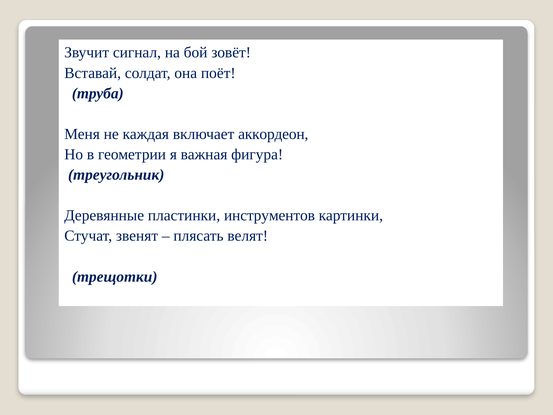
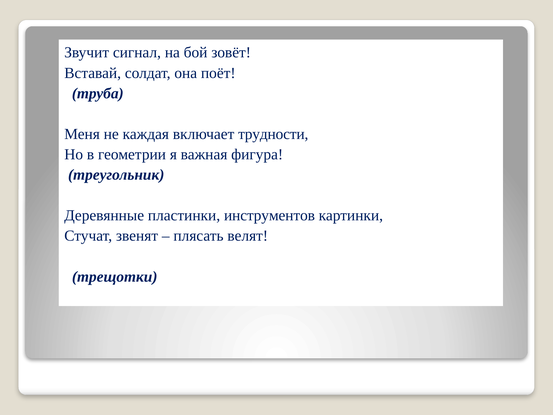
аккордеон: аккордеон -> трудности (273, 134)
